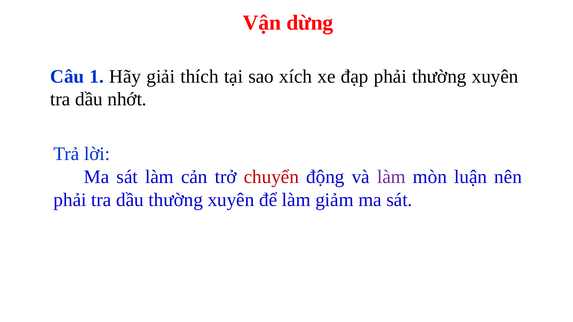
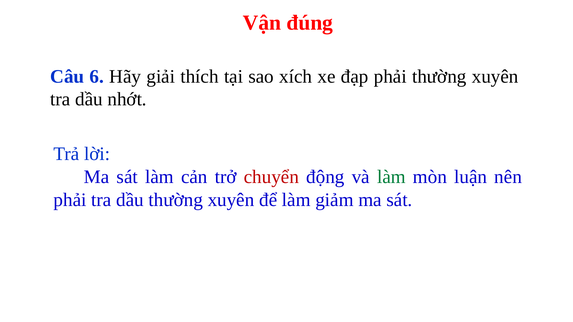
dừng: dừng -> đúng (310, 23)
1: 1 -> 6 (97, 76)
làm colour: purple -> green (391, 177)
